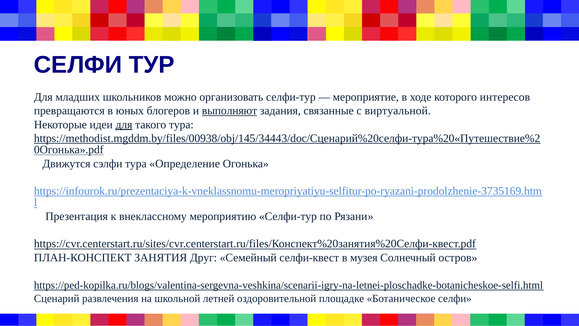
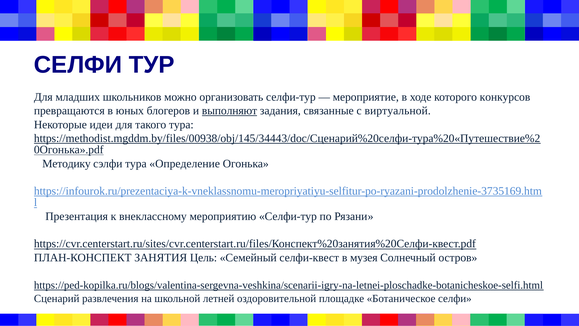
интересов: интересов -> конкурсов (505, 97)
для underline: present -> none (124, 124)
Движутся: Движутся -> Методику (67, 163)
Друг: Друг -> Цель (203, 257)
